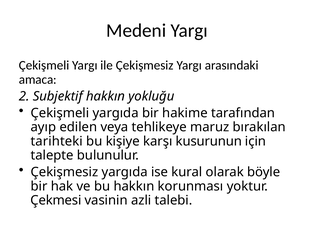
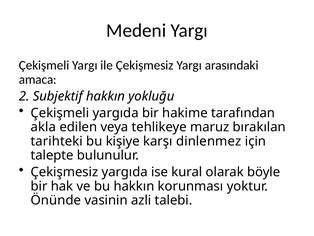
ayıp: ayıp -> akla (43, 127)
kusurunun: kusurunun -> dinlenmez (209, 141)
Çekmesi: Çekmesi -> Önünde (56, 200)
